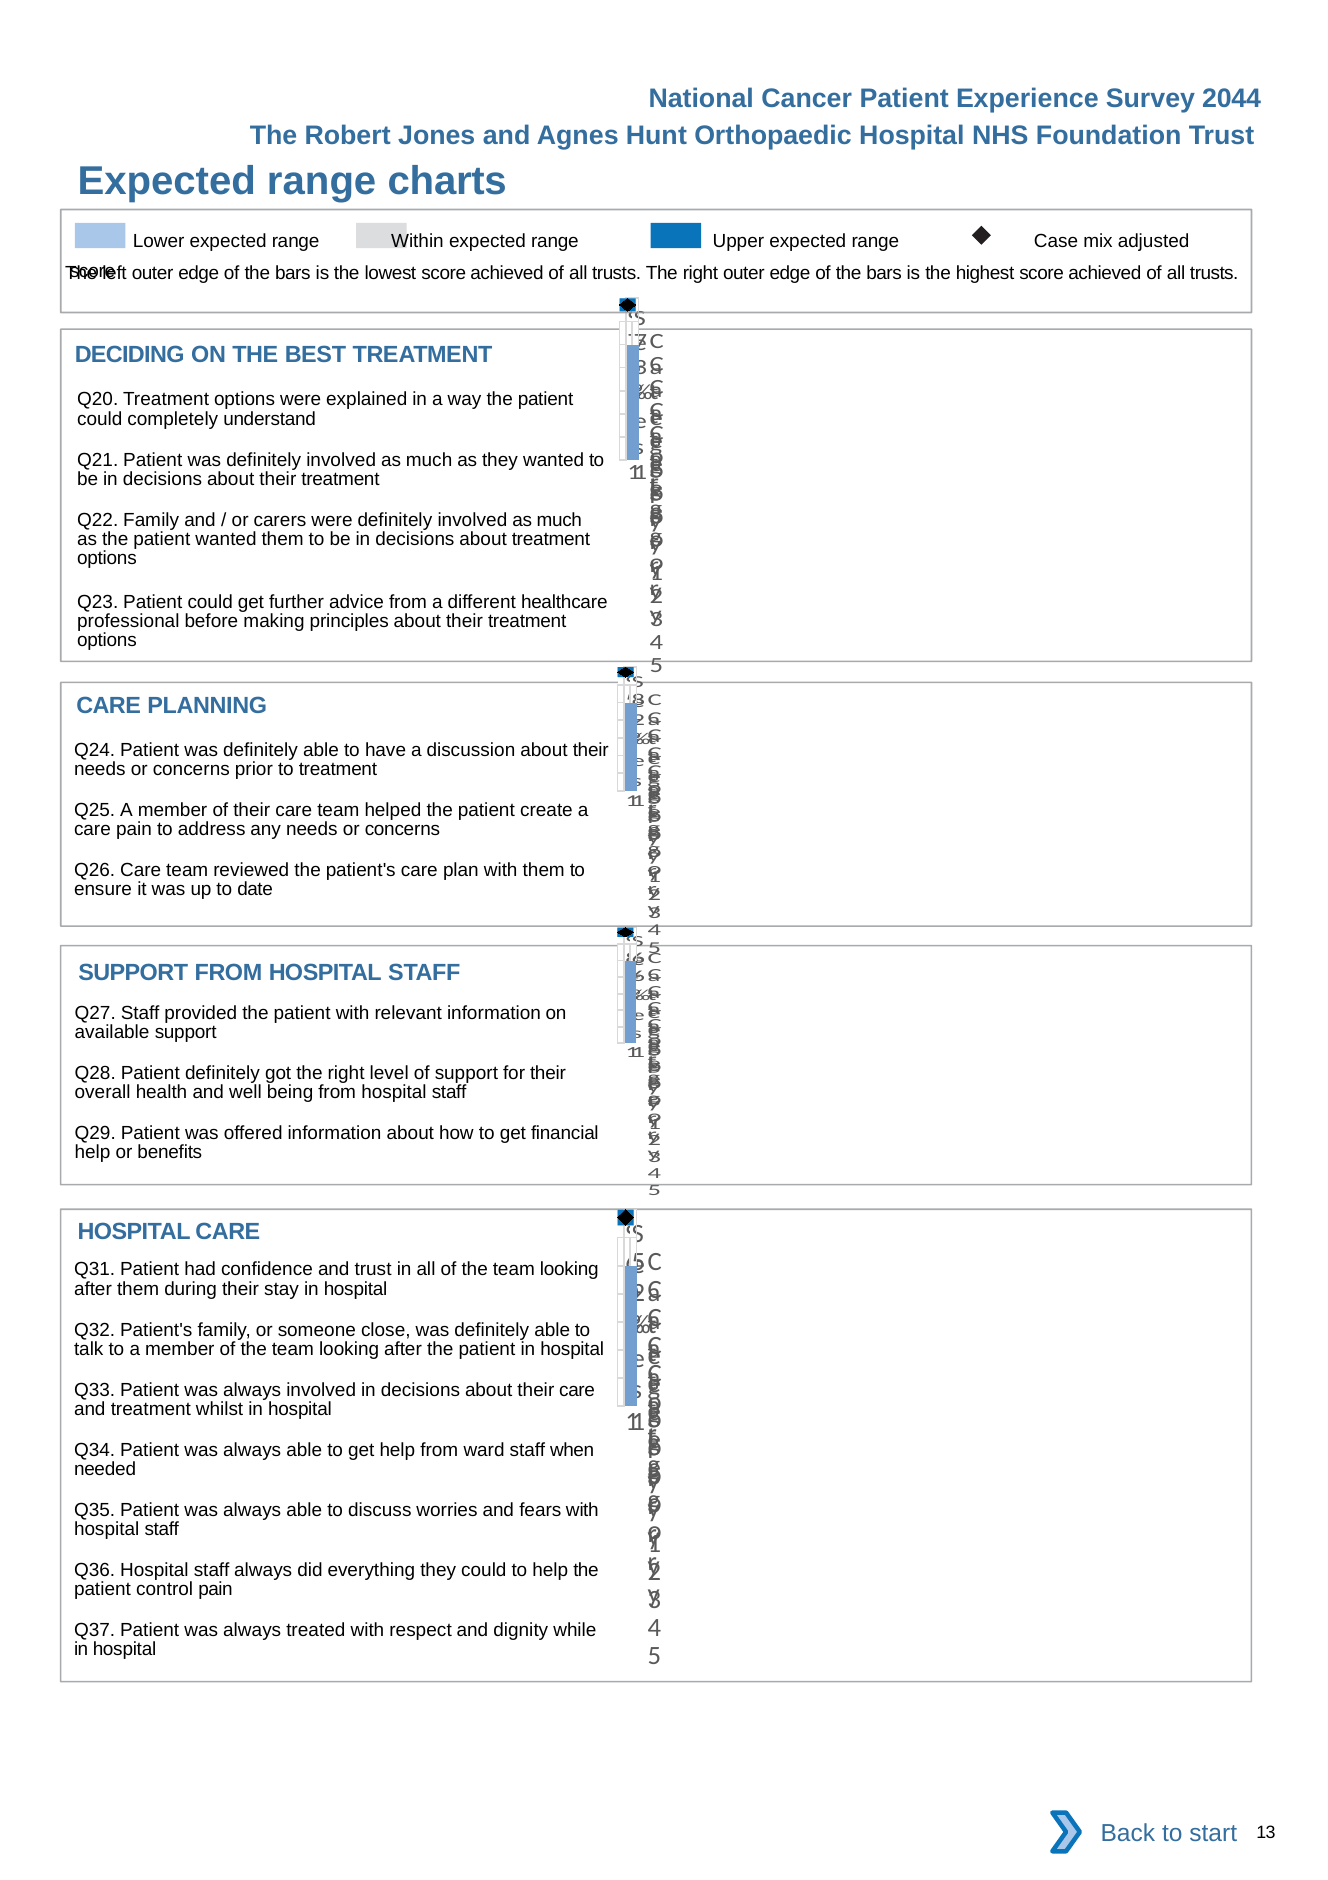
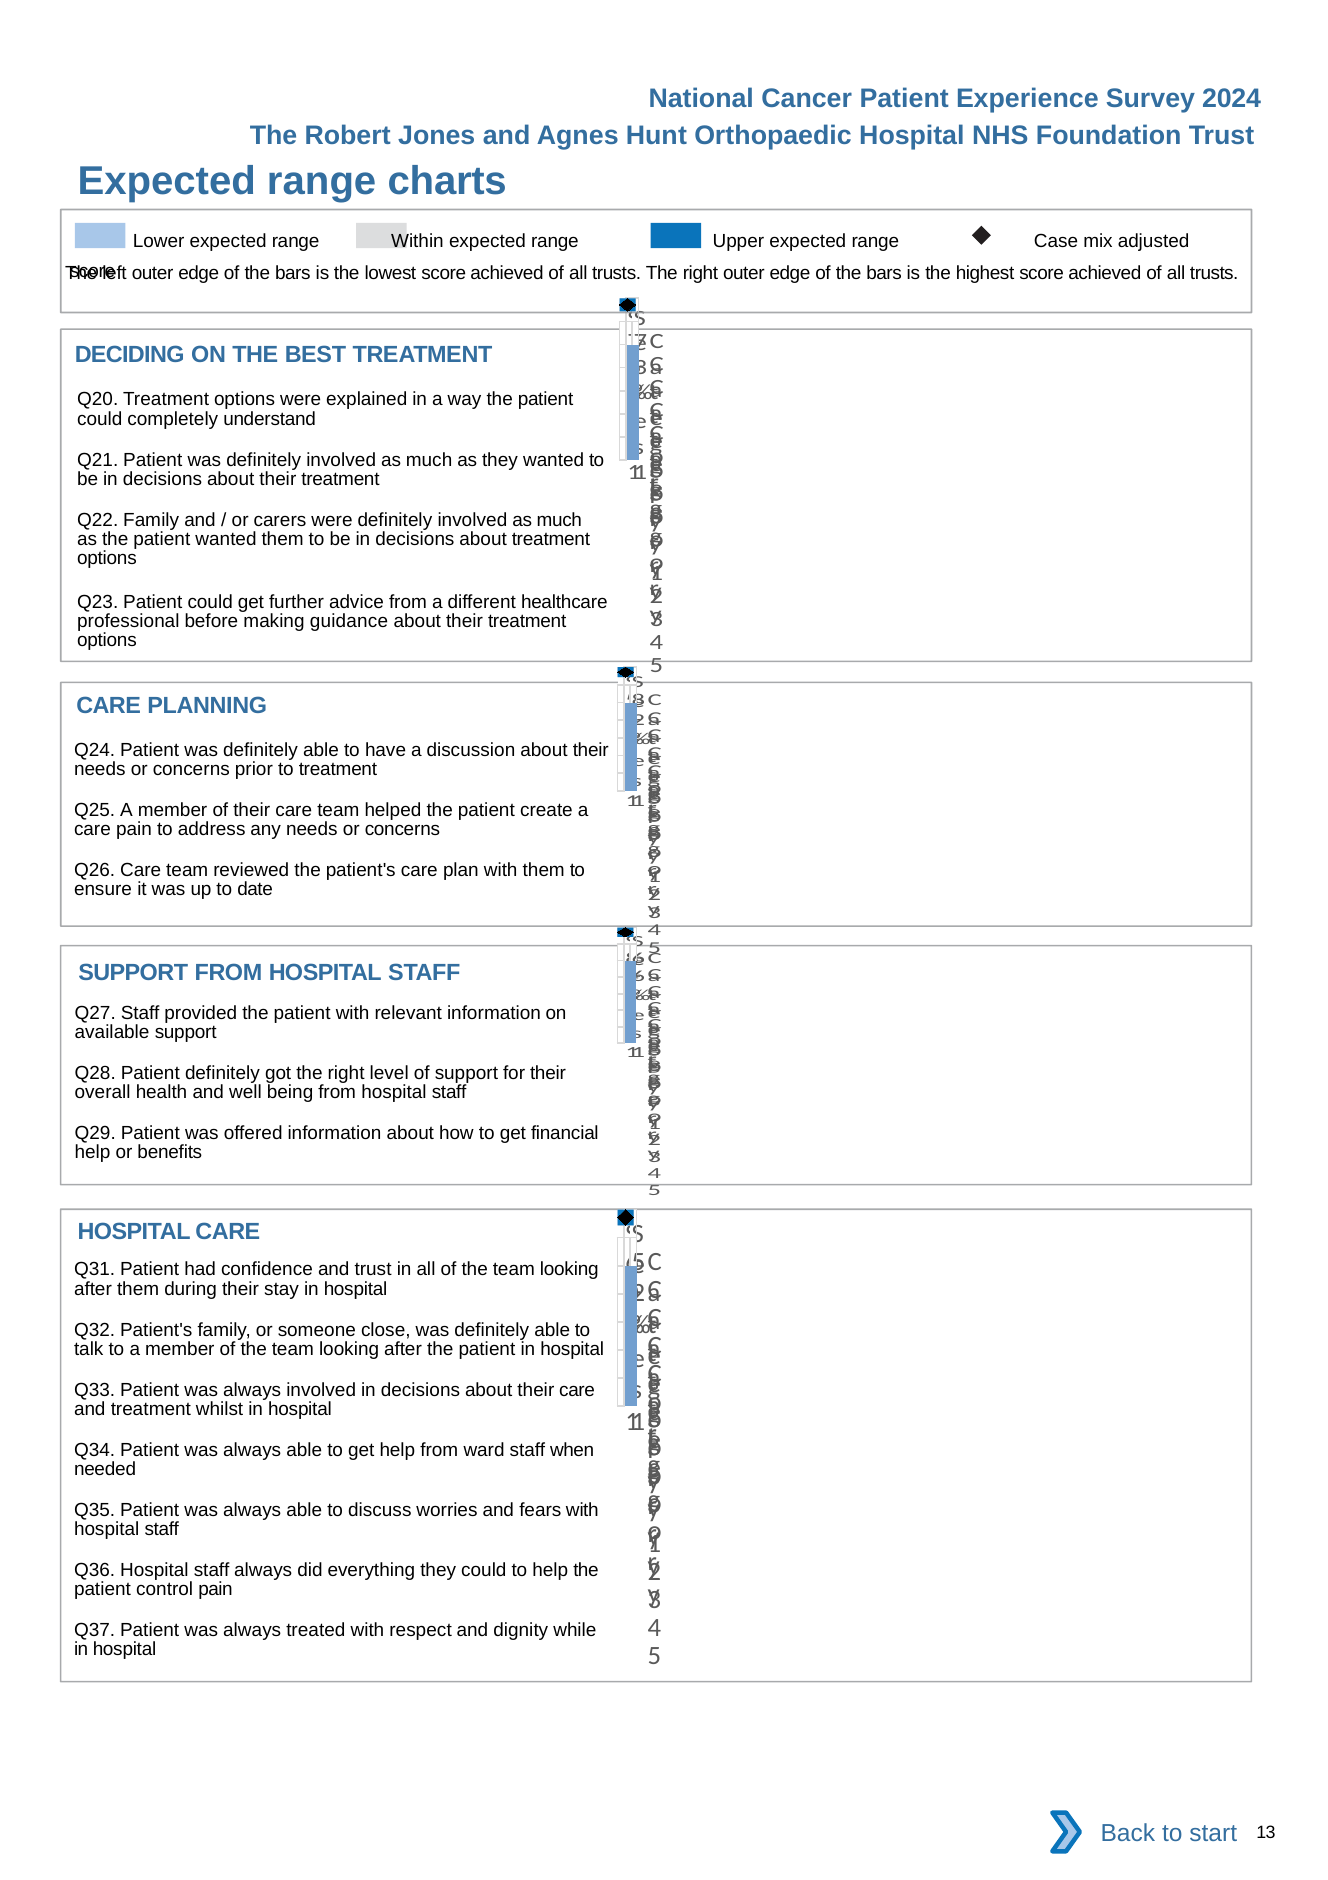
2044: 2044 -> 2024 (1232, 99)
principles: principles -> guidance (349, 621)
